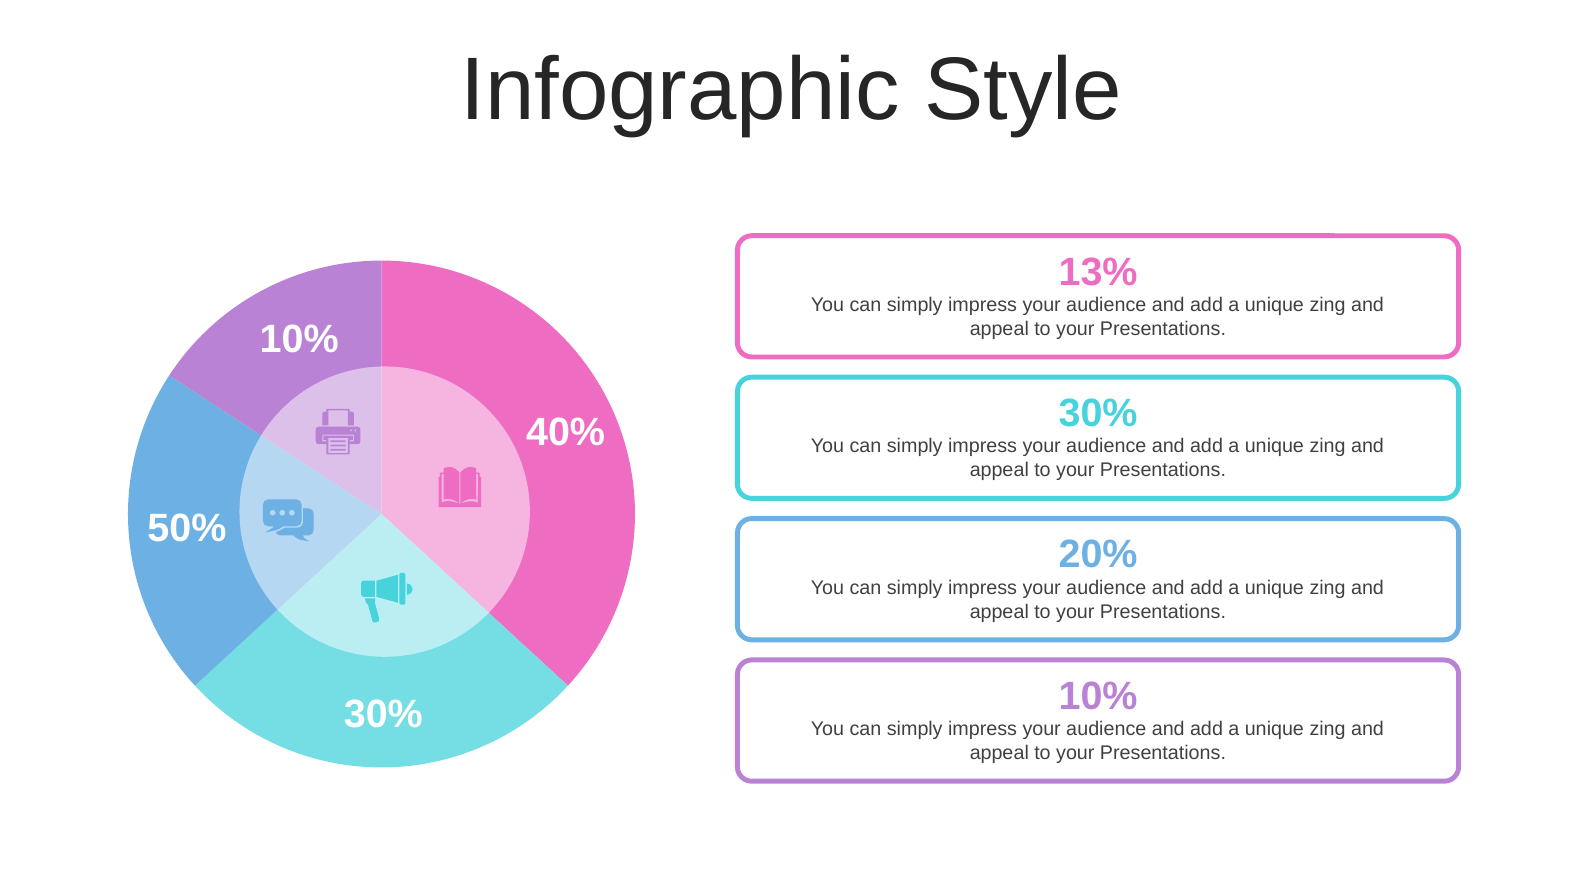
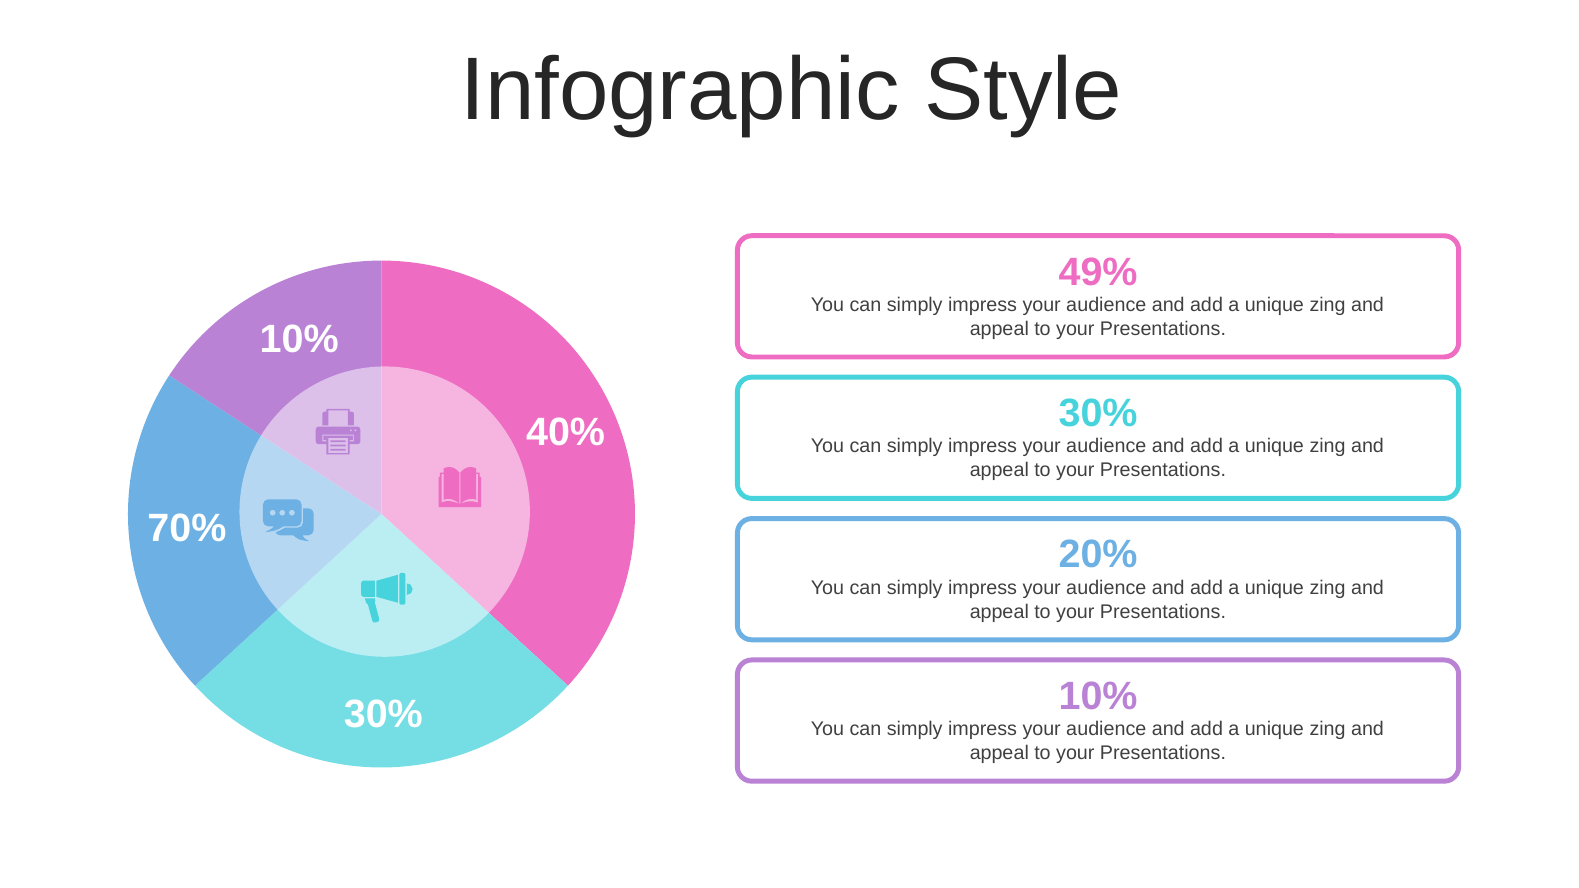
13%: 13% -> 49% (1098, 272)
50%: 50% -> 70% (187, 529)
